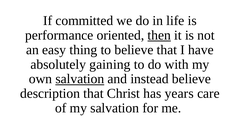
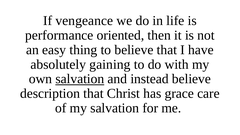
committed: committed -> vengeance (84, 21)
then underline: present -> none (159, 35)
years: years -> grace (179, 94)
